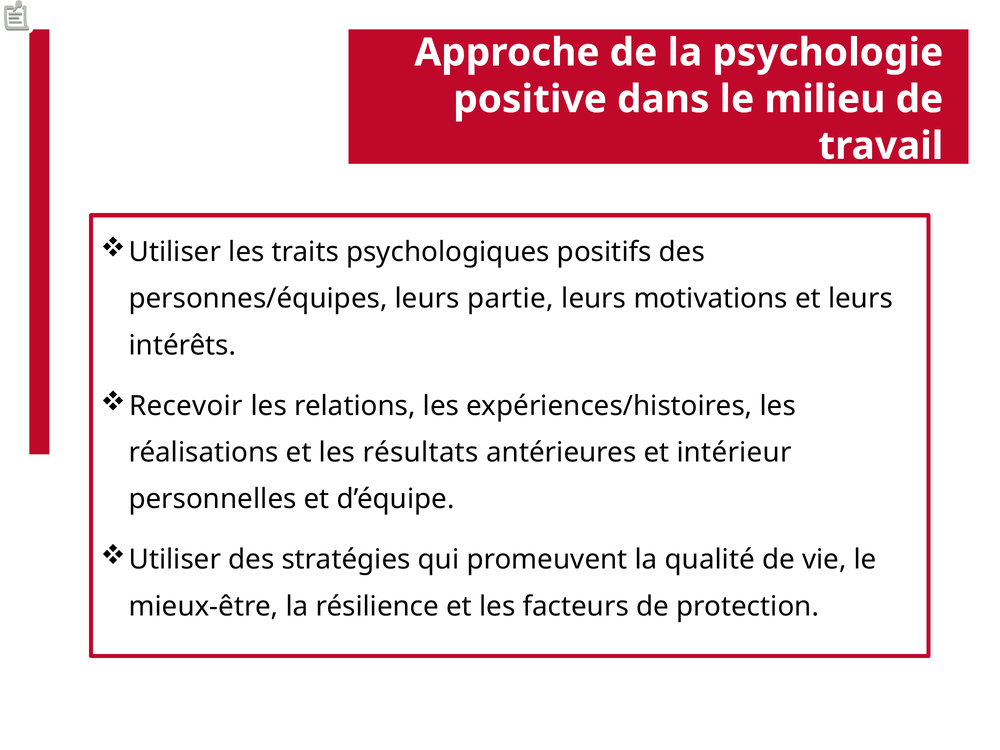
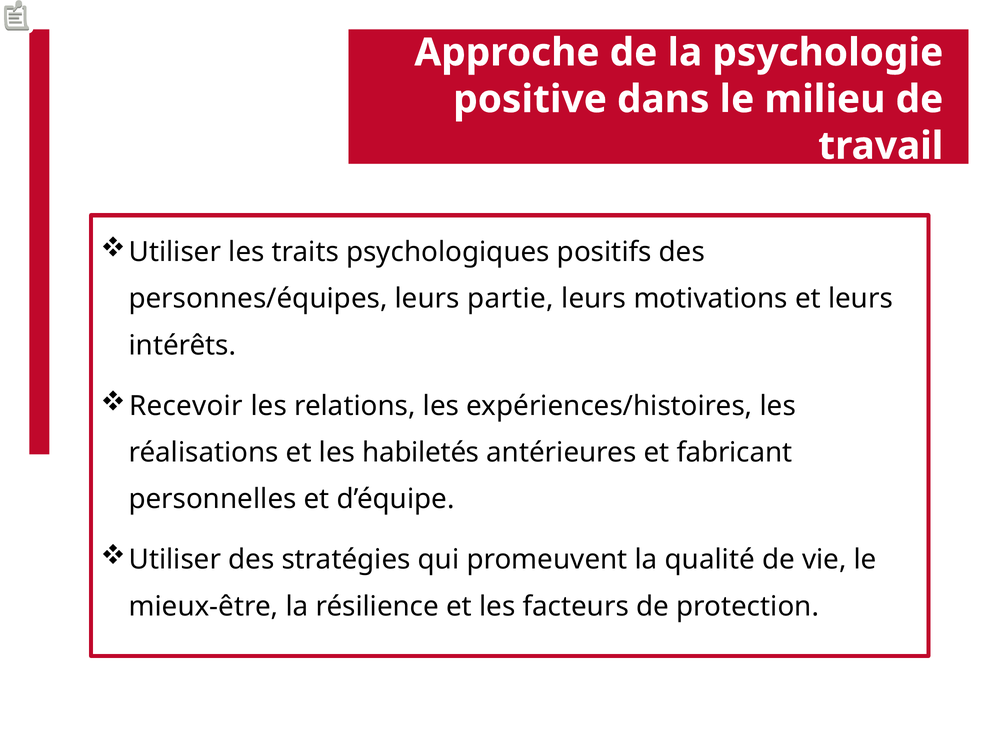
résultats: résultats -> habiletés (421, 453)
intérieur: intérieur -> fabricant (734, 453)
